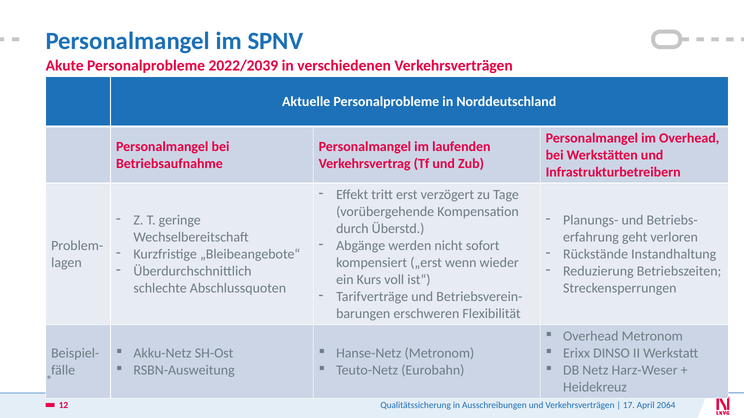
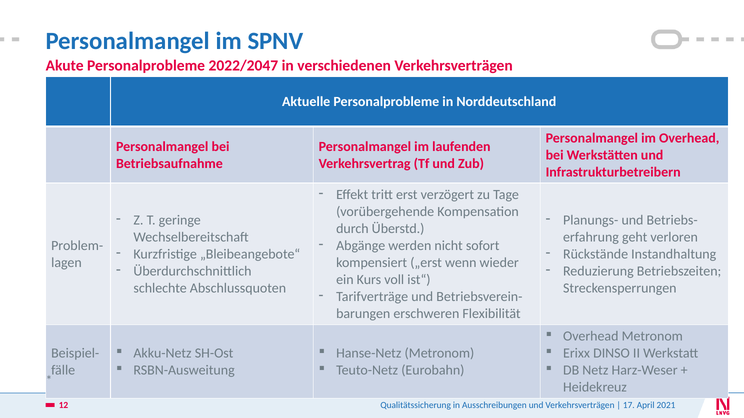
2022/2039: 2022/2039 -> 2022/2047 (243, 66)
2064: 2064 -> 2021 (666, 406)
